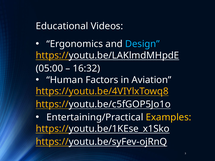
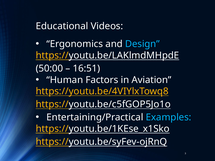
05:00: 05:00 -> 50:00 (49, 69)
16:32: 16:32 -> 16:51 (86, 69)
Examples colour: yellow -> light blue (169, 118)
